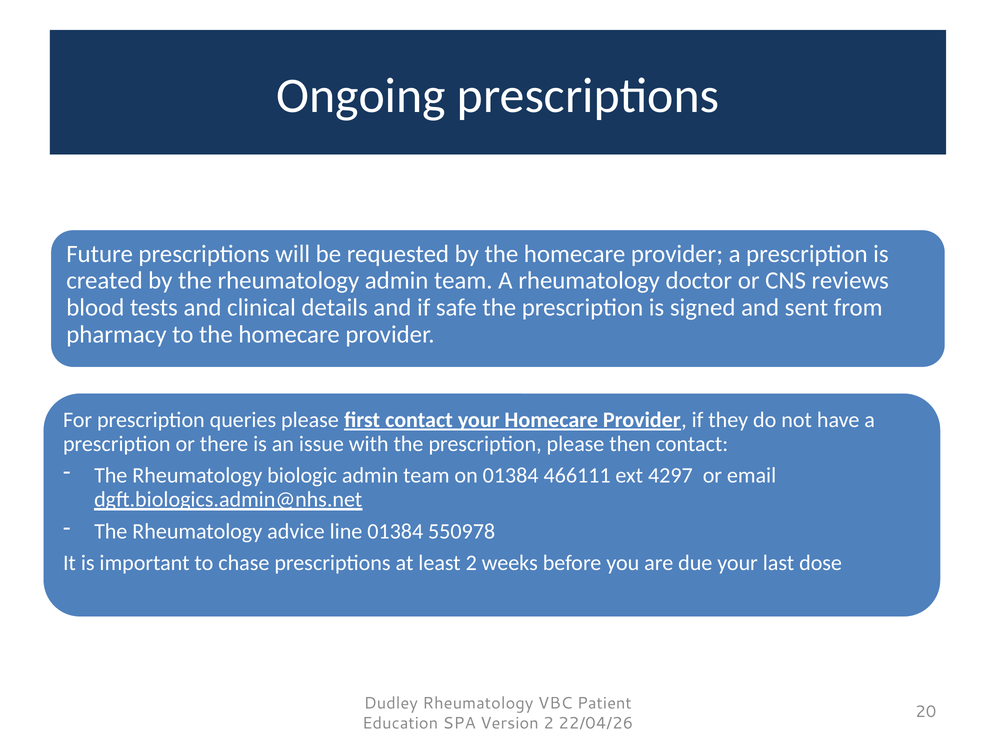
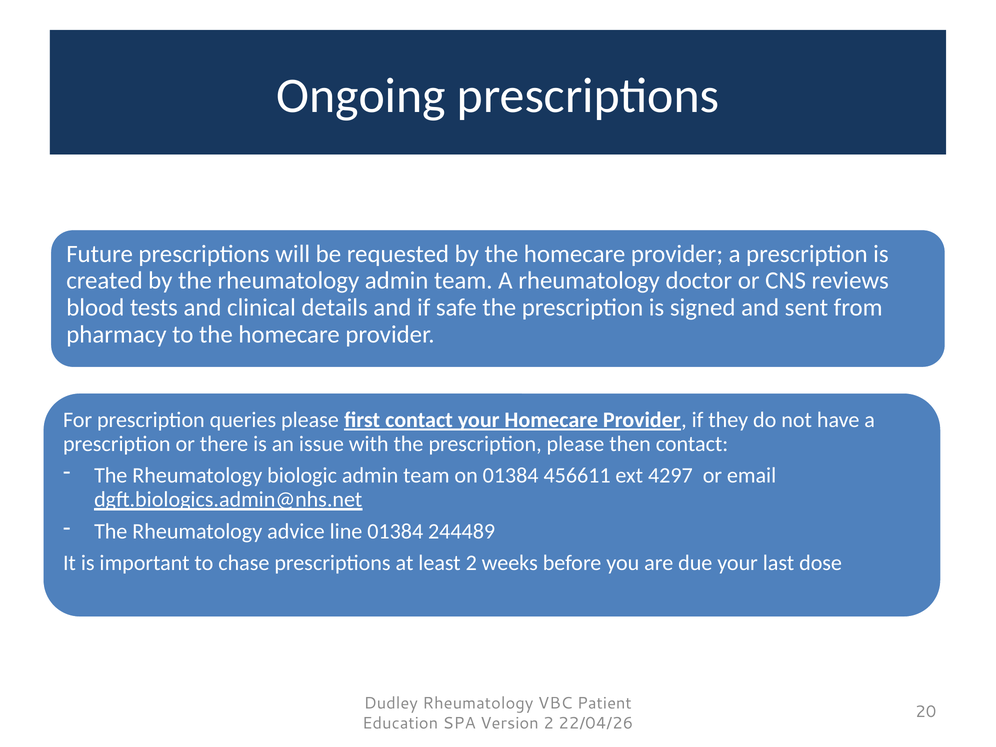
466111: 466111 -> 456611 (577, 475)
550978: 550978 -> 244489 (462, 531)
